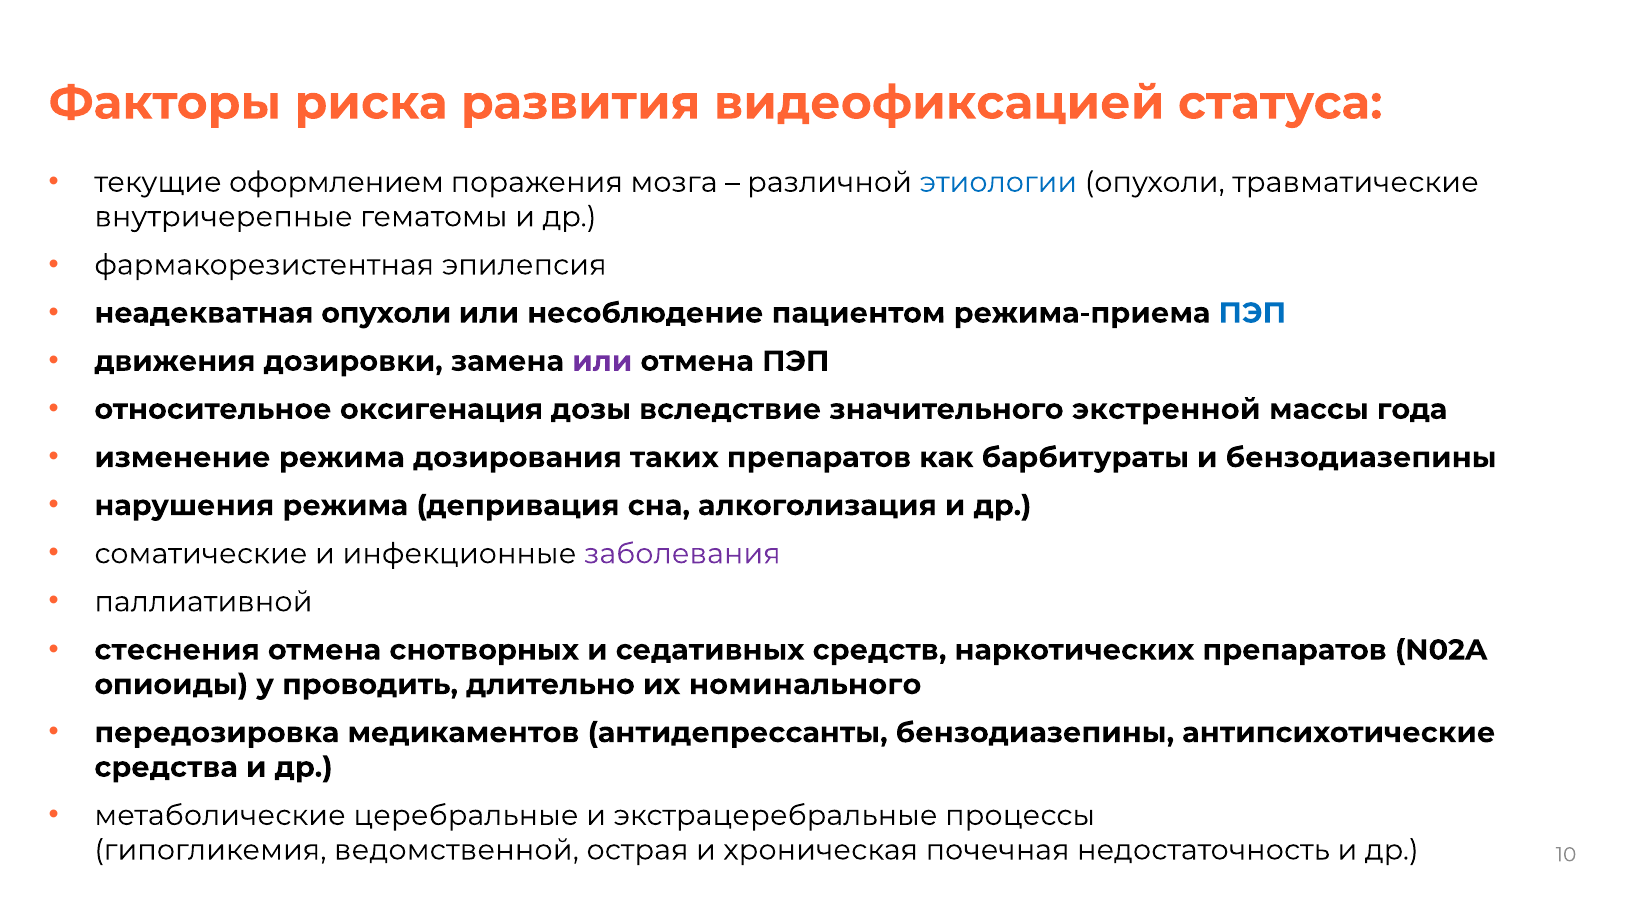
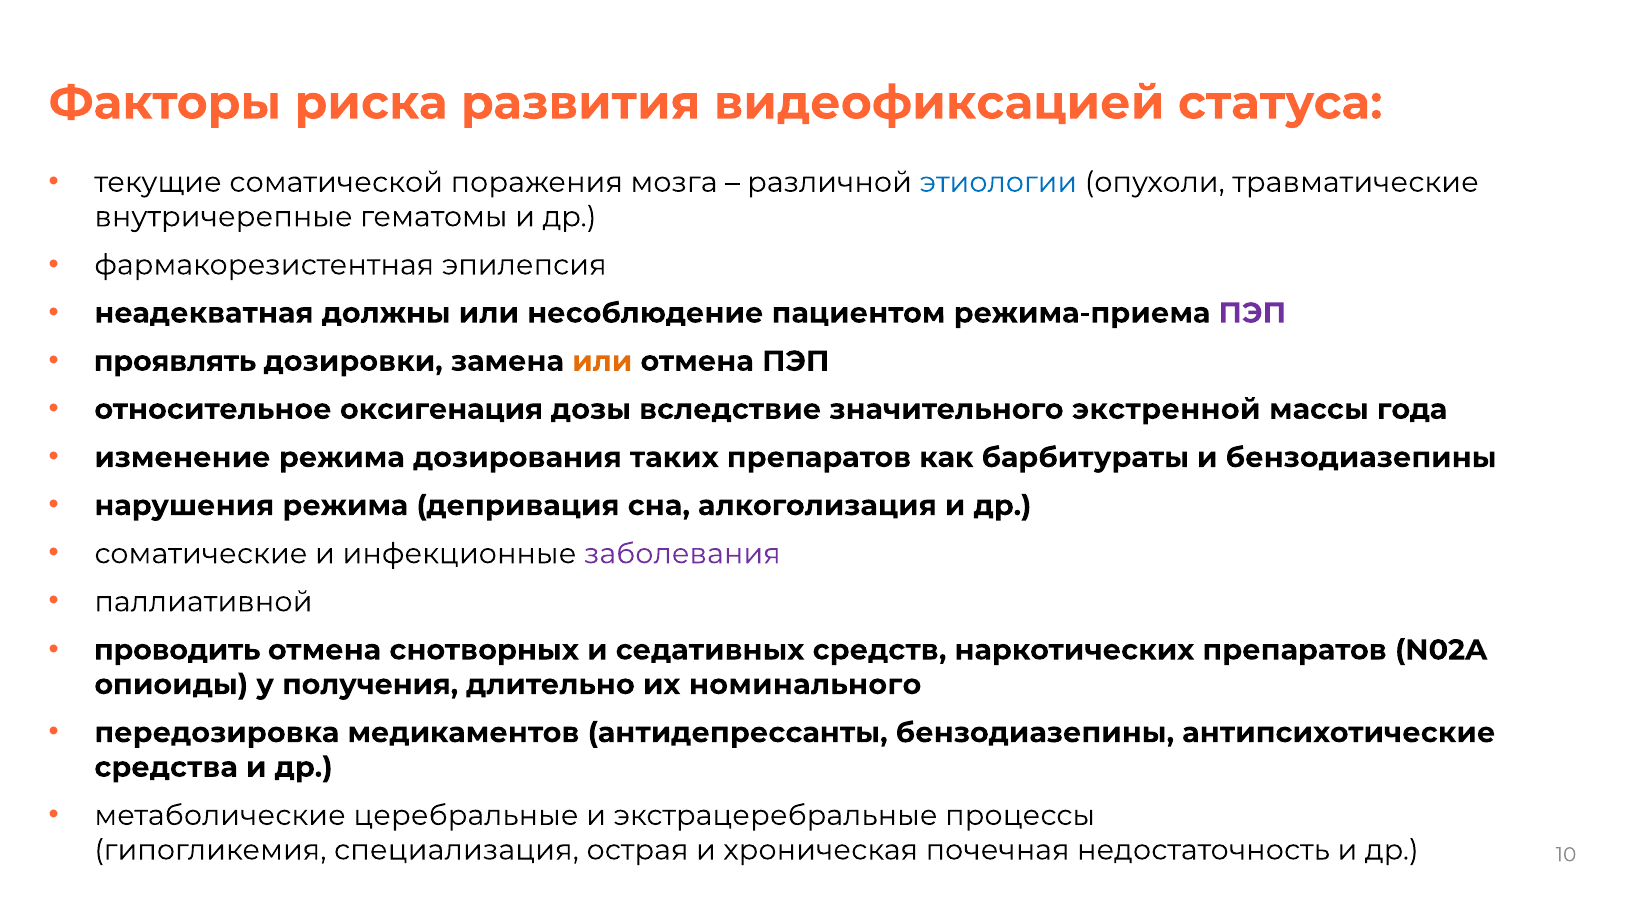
оформлением: оформлением -> соматической (336, 182)
неадекватная опухоли: опухоли -> должны (386, 313)
ПЭП colour: blue -> purple (1252, 313)
движения: движения -> проявлять (175, 361)
или colour: purple -> orange (602, 361)
стеснения: стеснения -> проводить (177, 650)
проводить: проводить -> получения (370, 684)
ведомственной: ведомственной -> специализация (456, 850)
